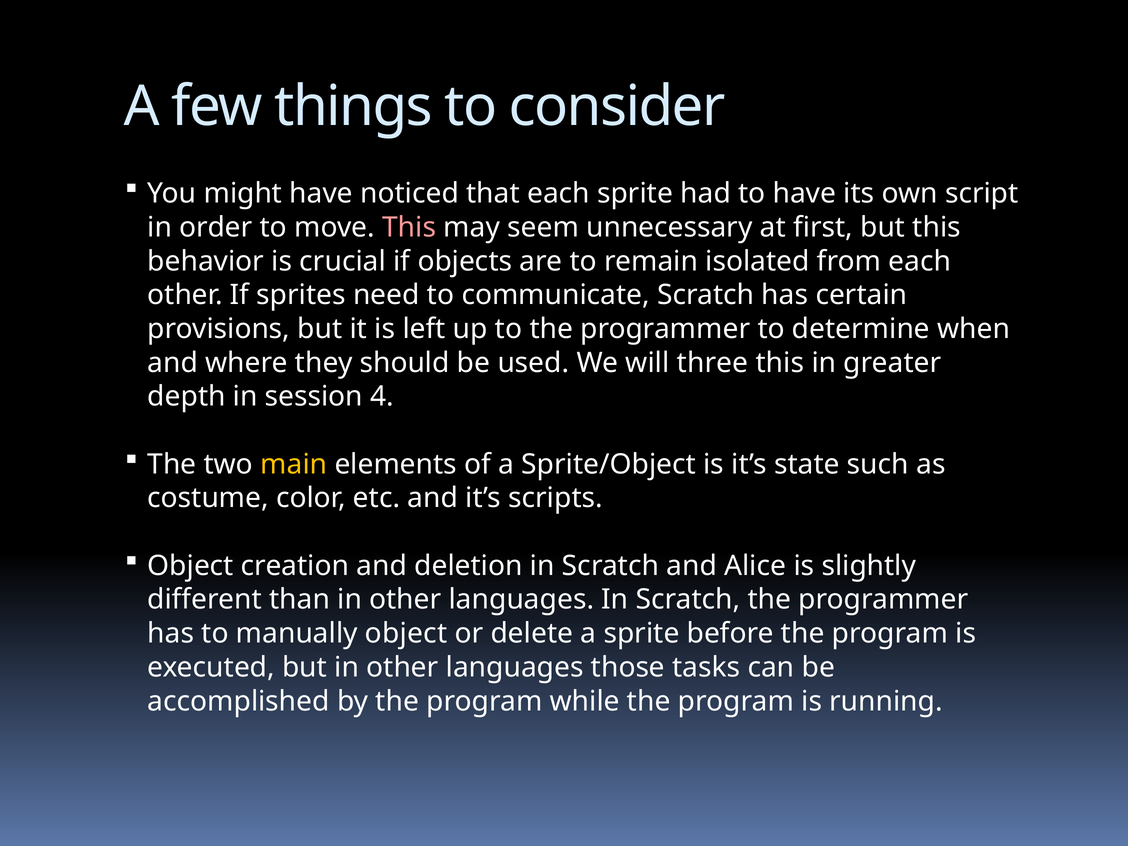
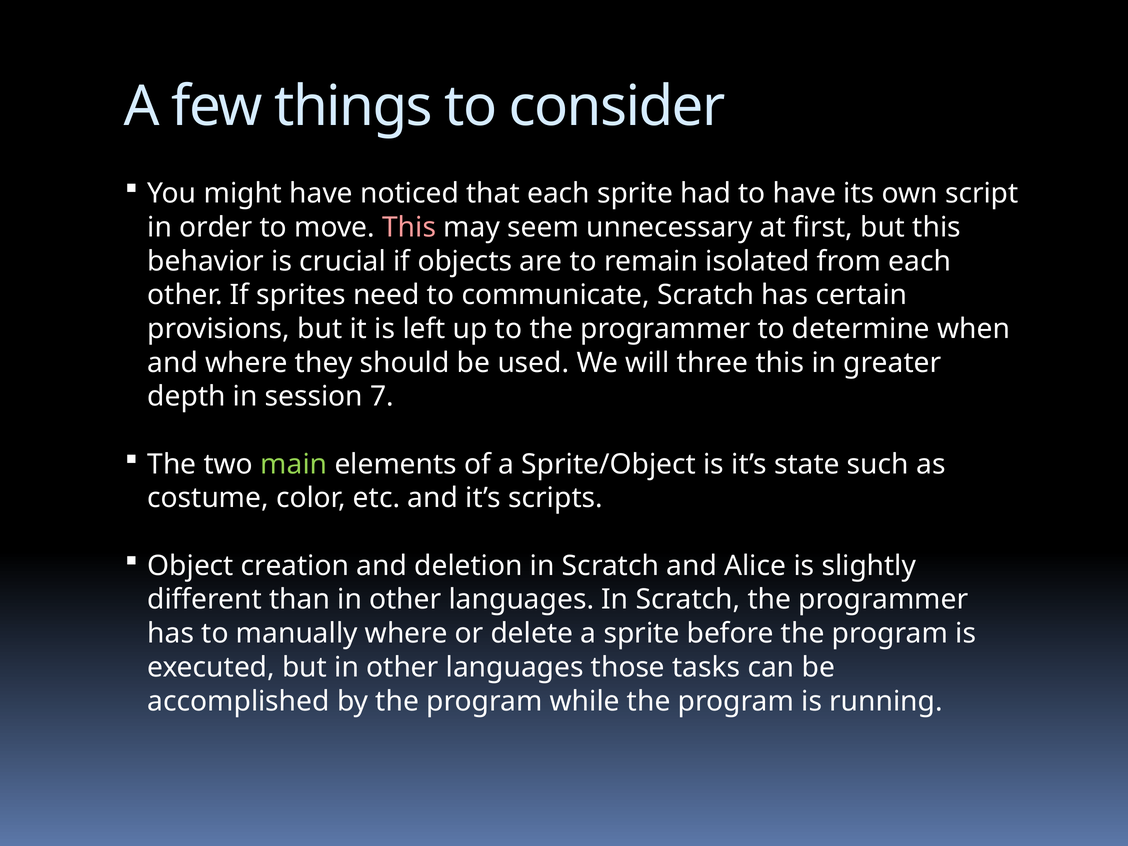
4: 4 -> 7 (382, 397)
main colour: yellow -> light green (294, 464)
manually object: object -> where (406, 634)
